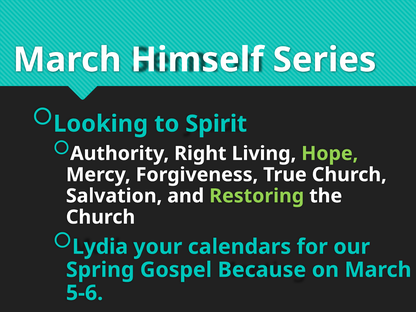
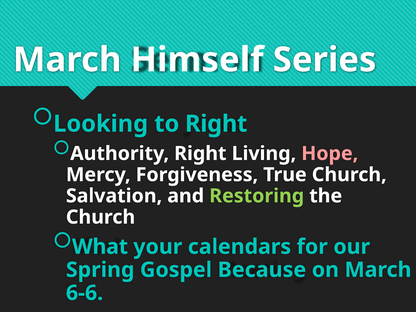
to Spirit: Spirit -> Right (216, 124)
Hope colour: light green -> pink (330, 154)
Lydia: Lydia -> What (100, 247)
5-6: 5-6 -> 6-6 (85, 293)
